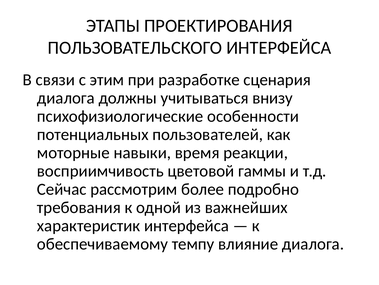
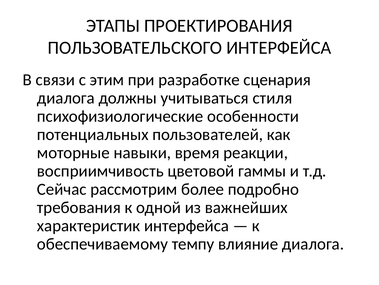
внизу: внизу -> стиля (272, 98)
